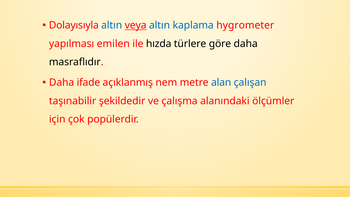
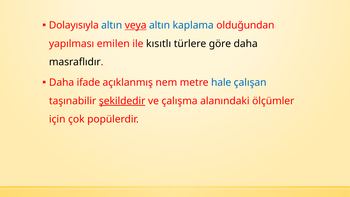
hygrometer: hygrometer -> olduğundan (245, 25)
hızda: hızda -> kısıtlı (159, 44)
alan: alan -> hale (221, 83)
şekildedir underline: none -> present (122, 101)
